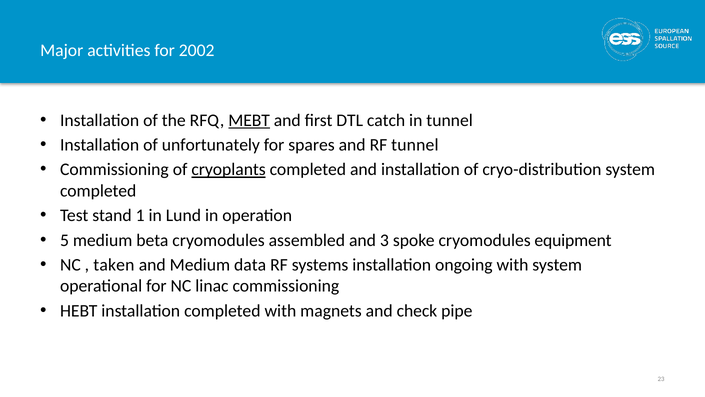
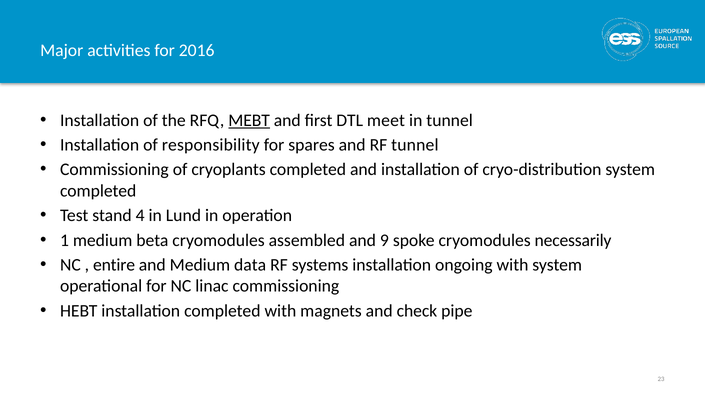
2002: 2002 -> 2016 (197, 50)
catch: catch -> meet (386, 120)
unfortunately: unfortunately -> responsibility (211, 145)
cryoplants underline: present -> none (229, 169)
1: 1 -> 4 (140, 215)
5: 5 -> 1 (64, 240)
3: 3 -> 9 (384, 240)
equipment: equipment -> necessarily (573, 240)
taken: taken -> entire (114, 265)
